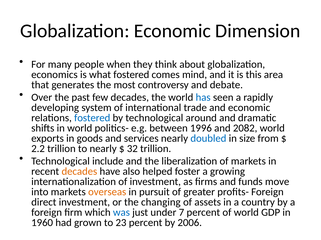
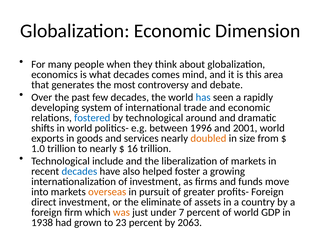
what fostered: fostered -> decades (131, 75)
2082: 2082 -> 2001 (245, 128)
doubled colour: blue -> orange (208, 139)
2.2: 2.2 -> 1.0 (38, 149)
32: 32 -> 16 (132, 149)
decades colour: orange -> blue (79, 172)
changing: changing -> eliminate (161, 203)
was colour: blue -> orange (121, 213)
1960: 1960 -> 1938 (42, 223)
2006: 2006 -> 2063 (190, 223)
